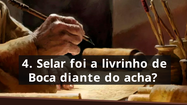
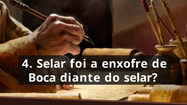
livrinho: livrinho -> enxofre (125, 64)
do acha: acha -> selar (141, 78)
